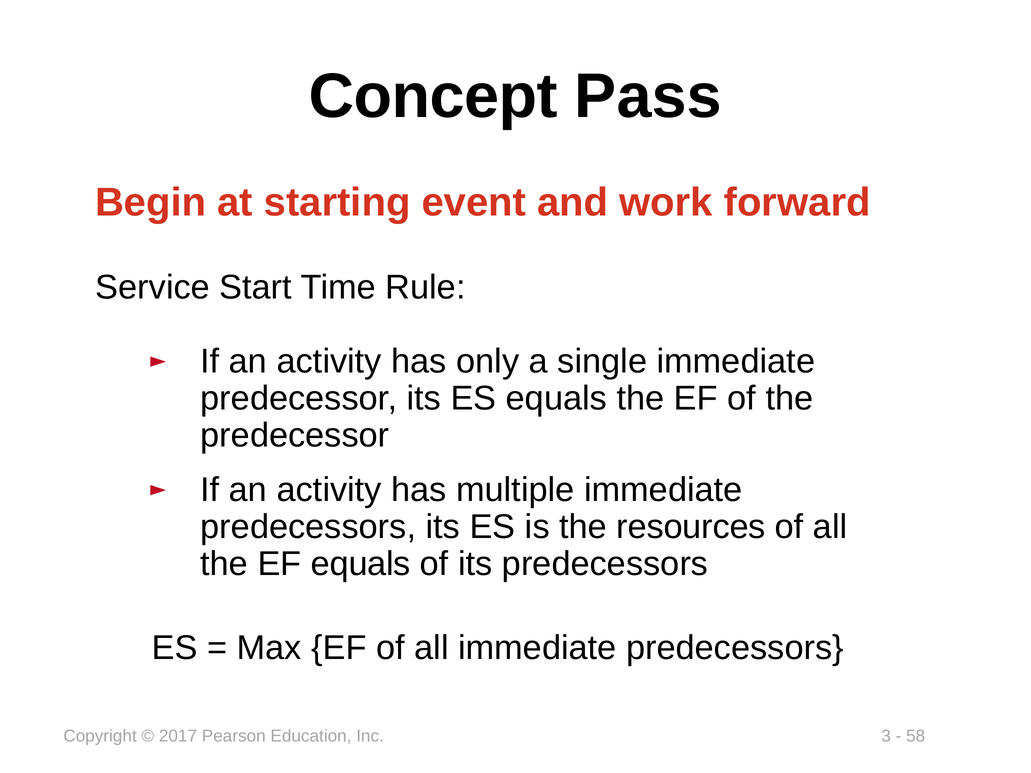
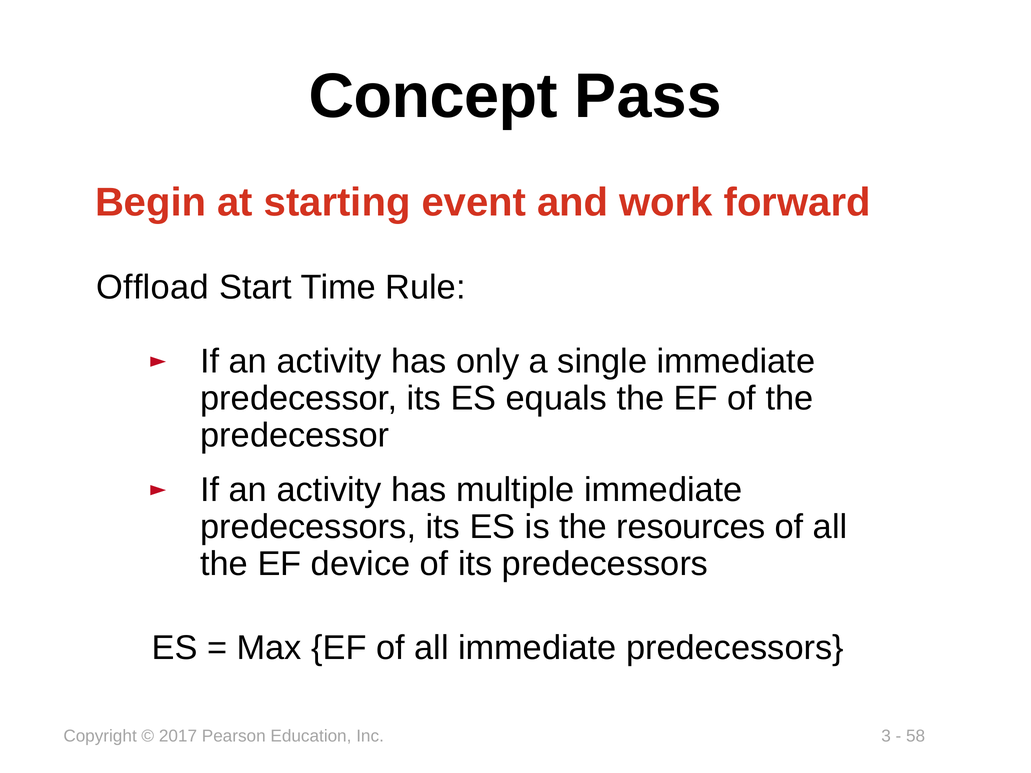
Service: Service -> Offload (152, 287)
EF equals: equals -> device (361, 564)
